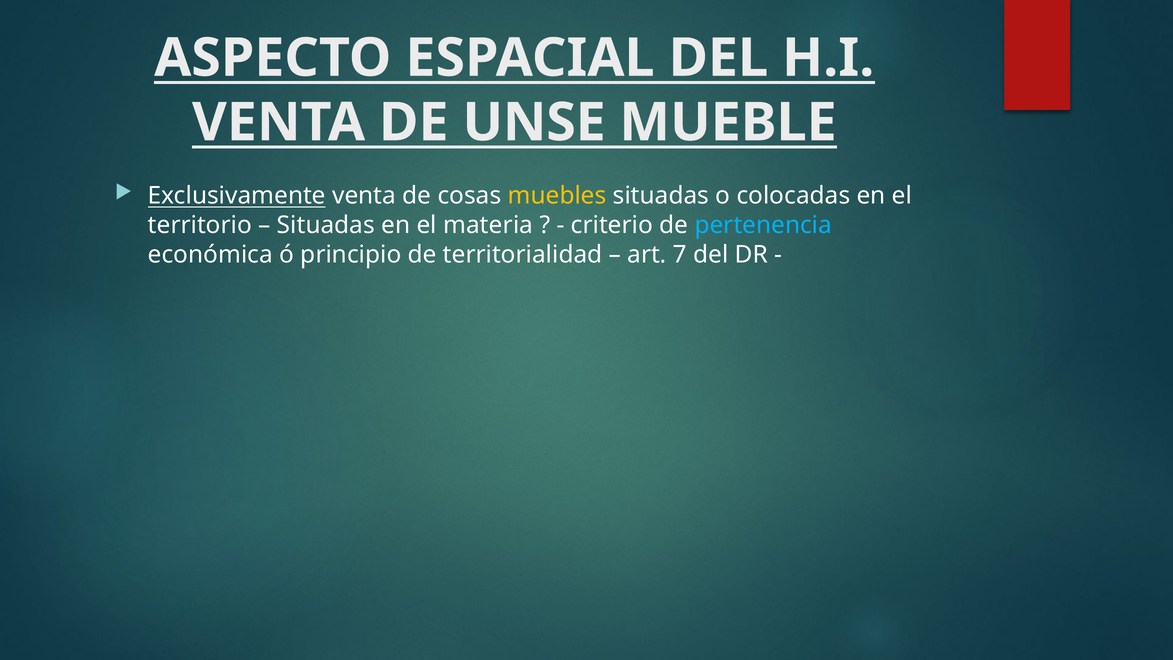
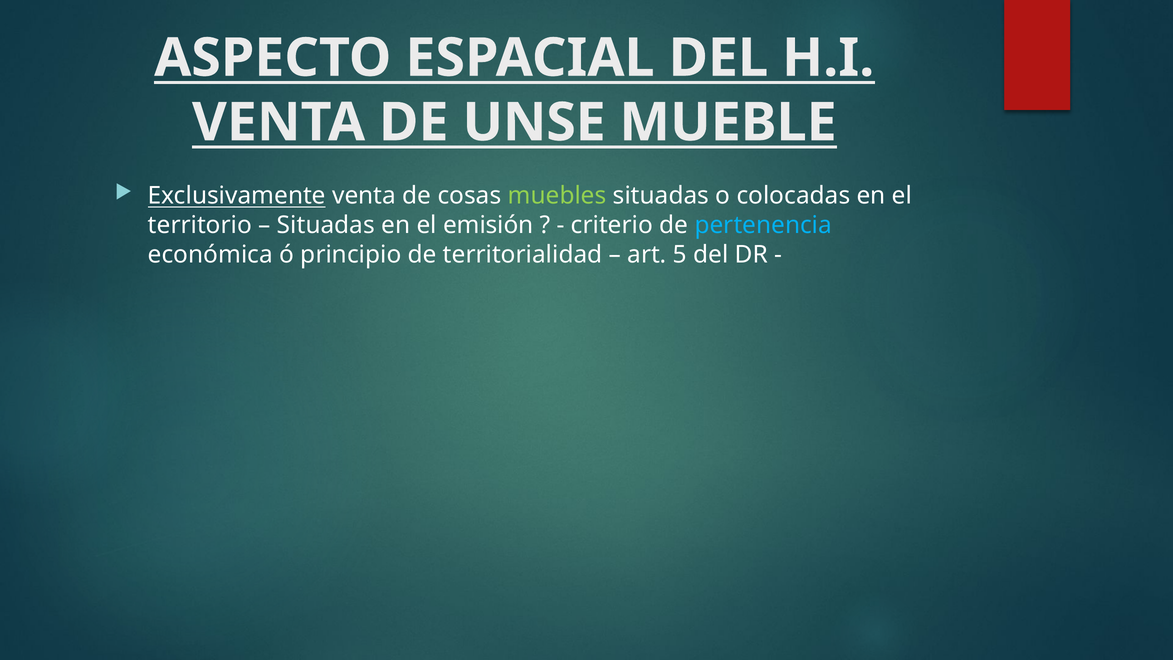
muebles colour: yellow -> light green (557, 196)
materia: materia -> emisión (488, 225)
7: 7 -> 5 (680, 254)
